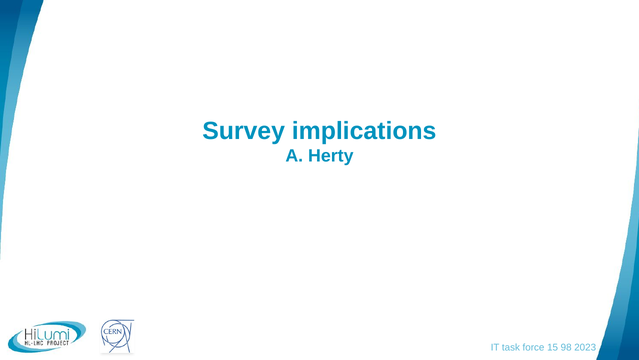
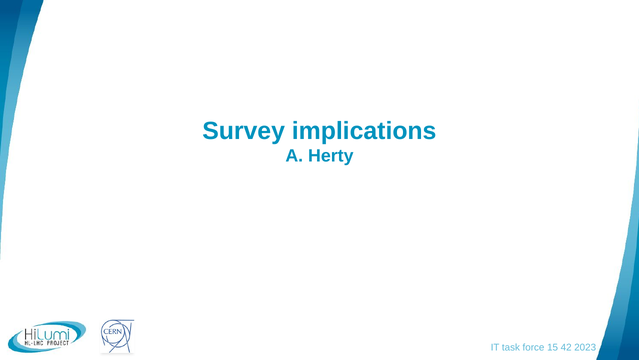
98: 98 -> 42 (566, 347)
